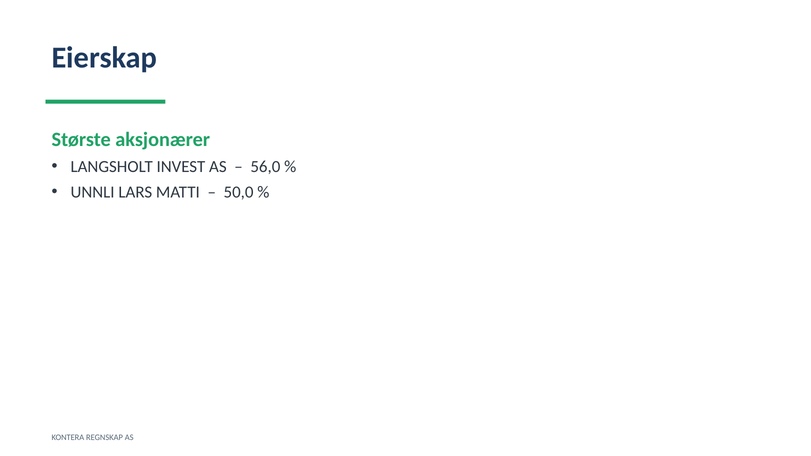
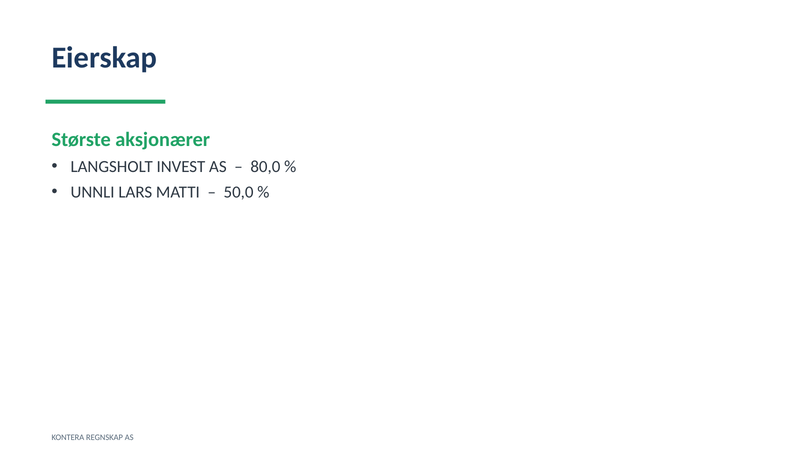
56,0: 56,0 -> 80,0 (265, 167)
